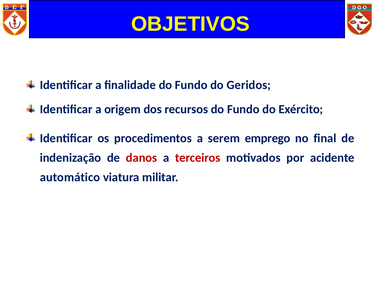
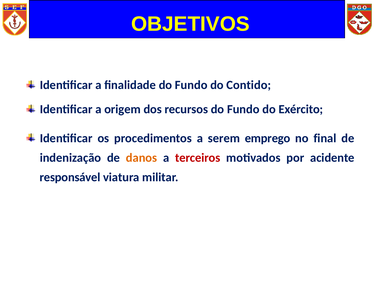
Geridos: Geridos -> Contido (249, 85)
danos colour: red -> orange (142, 157)
automático: automático -> responsável (70, 177)
